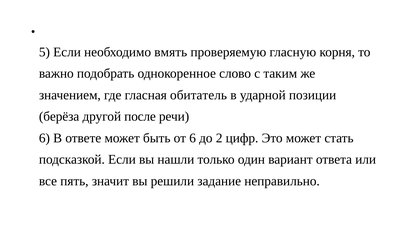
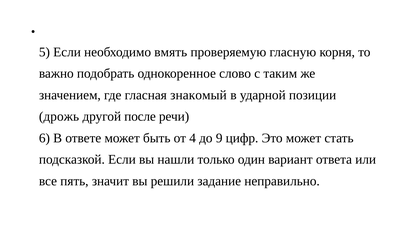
обитатель: обитатель -> знакомый (198, 95)
берёза: берёза -> дрожь (59, 116)
от 6: 6 -> 4 (193, 138)
2: 2 -> 9 (219, 138)
